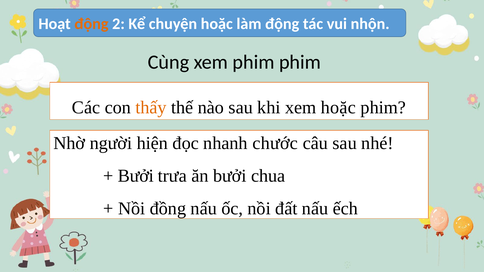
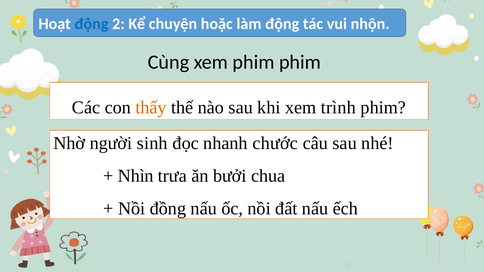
động colour: orange -> blue (91, 24)
xem hoặc: hoặc -> trình (338, 108)
hiện: hiện -> sinh (152, 143)
Bưởi: Bưởi -> Nhìn (136, 176)
